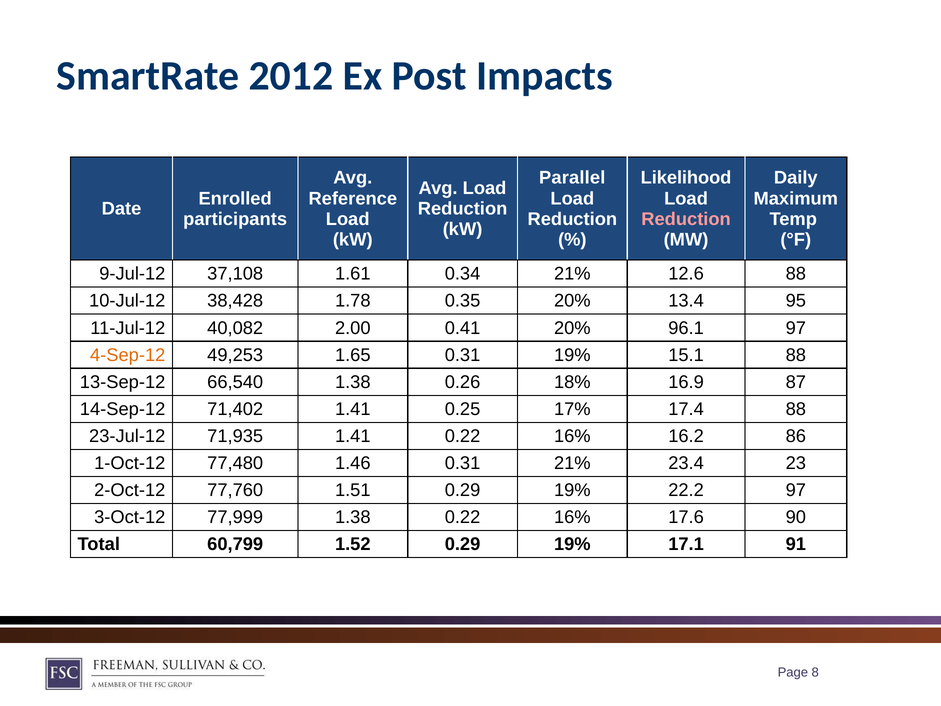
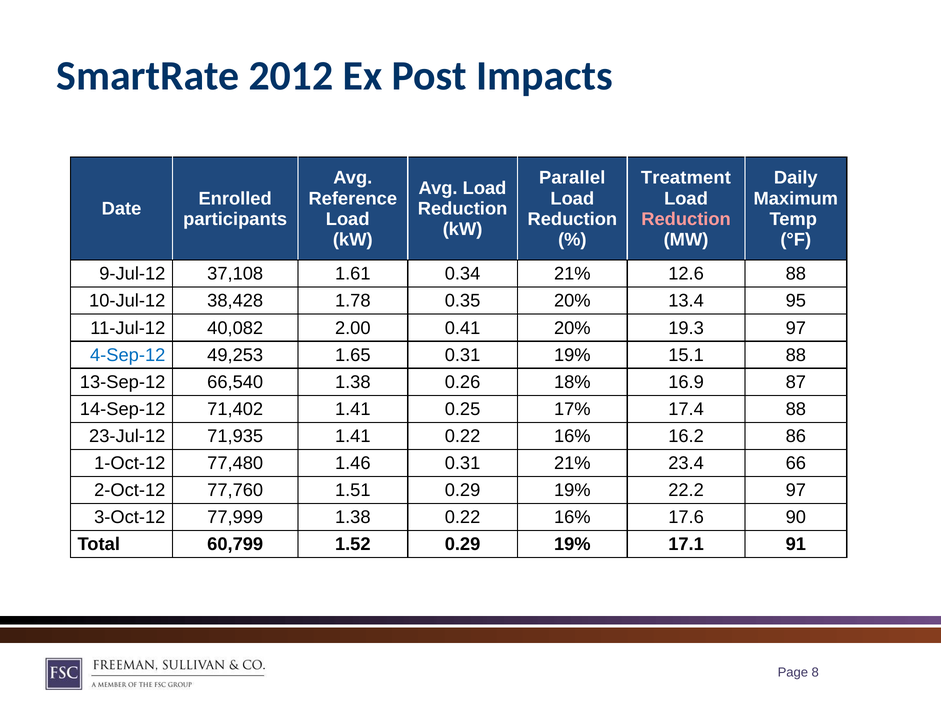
Likelihood: Likelihood -> Treatment (686, 178)
96.1: 96.1 -> 19.3 (686, 328)
4-Sep-12 colour: orange -> blue (128, 355)
23: 23 -> 66 (796, 463)
